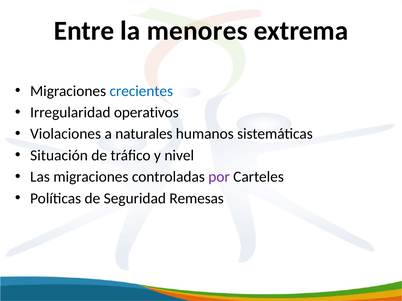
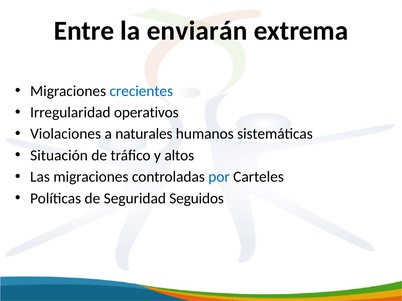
menores: menores -> enviarán (197, 31)
nivel: nivel -> altos (179, 156)
por colour: purple -> blue (219, 177)
Remesas: Remesas -> Seguidos (197, 199)
